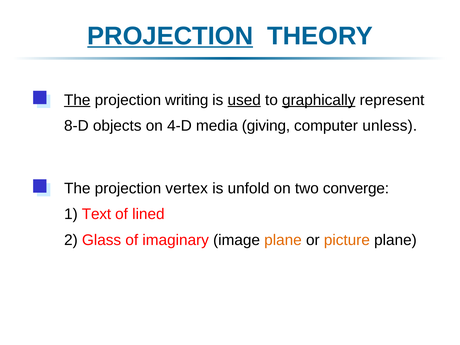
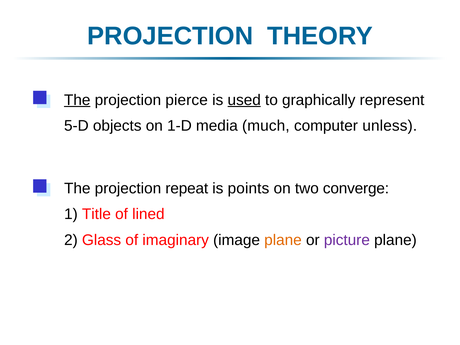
PROJECTION underline: present -> none (170, 36)
writing: writing -> pierce (187, 100)
graphically underline: present -> none (319, 100)
8-D: 8-D -> 5-D (76, 126)
4-D: 4-D -> 1-D (179, 126)
giving: giving -> much (266, 126)
vertex: vertex -> repeat (187, 188)
unfold: unfold -> points (248, 188)
Text: Text -> Title (96, 214)
picture colour: orange -> purple (347, 240)
